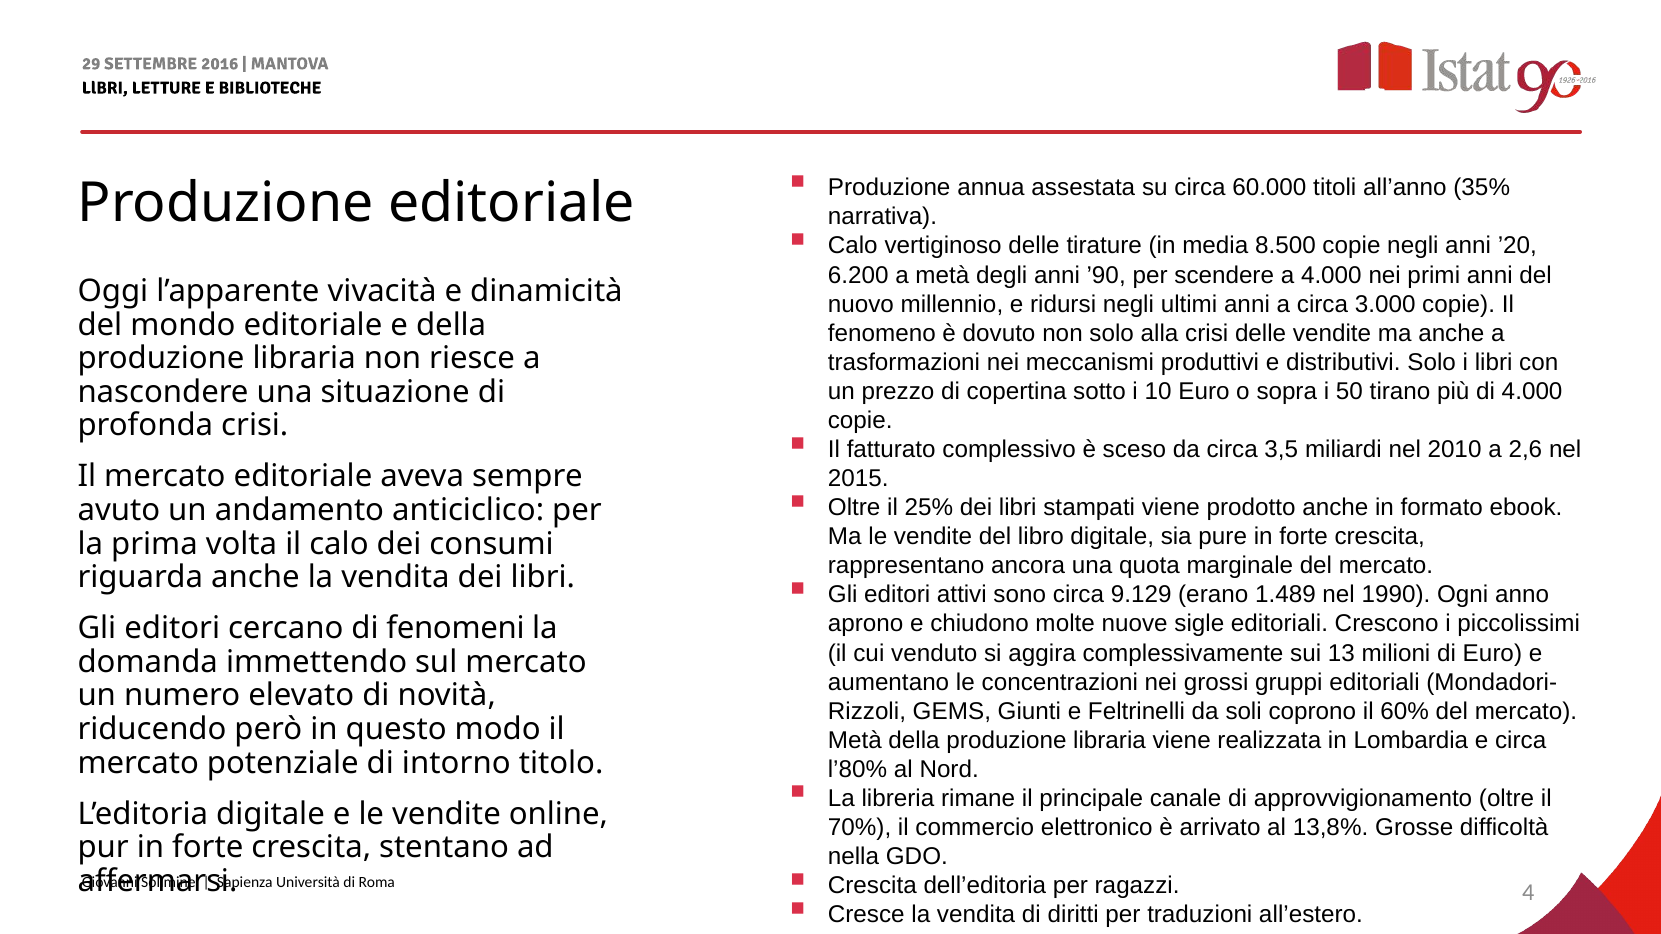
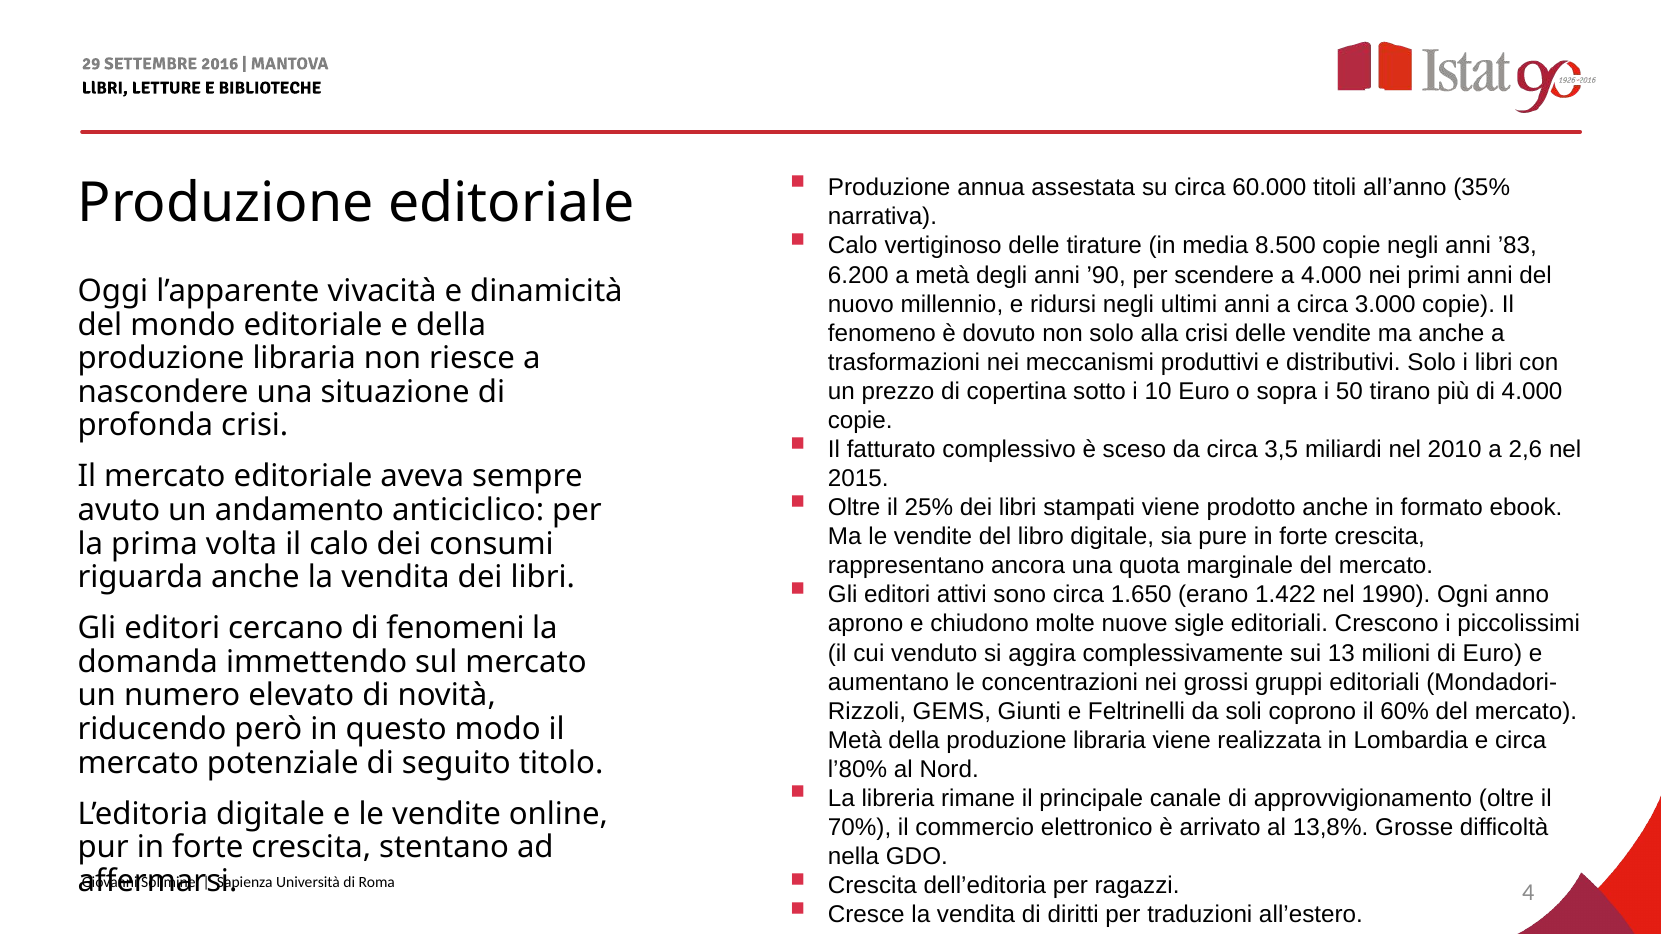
’20: ’20 -> ’83 (1517, 246)
9.129: 9.129 -> 1.650 (1141, 595)
1.489: 1.489 -> 1.422 (1285, 595)
intorno: intorno -> seguito (456, 763)
